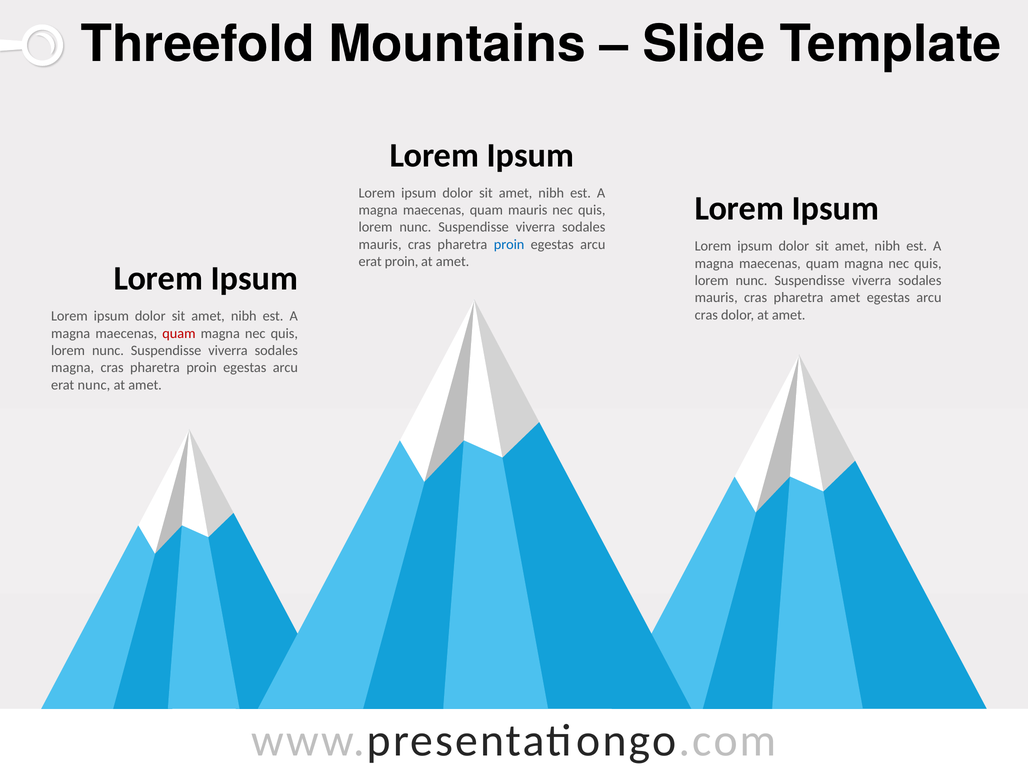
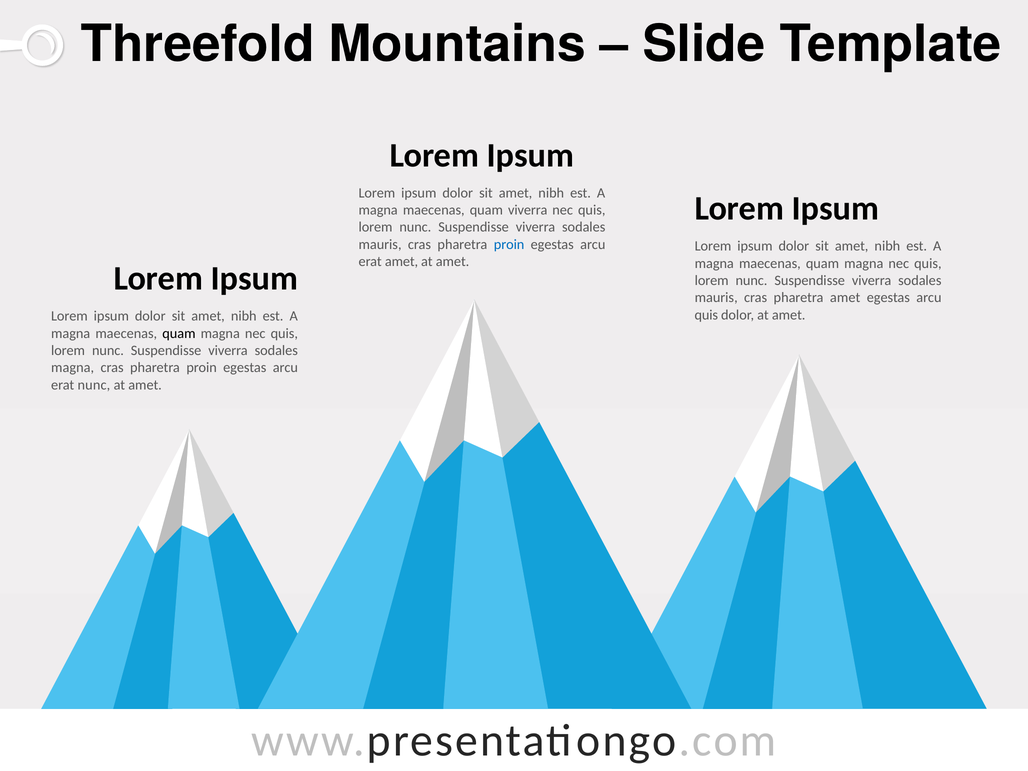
quam mauris: mauris -> viverra (528, 210)
erat proin: proin -> amet (402, 261)
cras: cras -> quis (706, 315)
quam colour: red -> black (179, 333)
